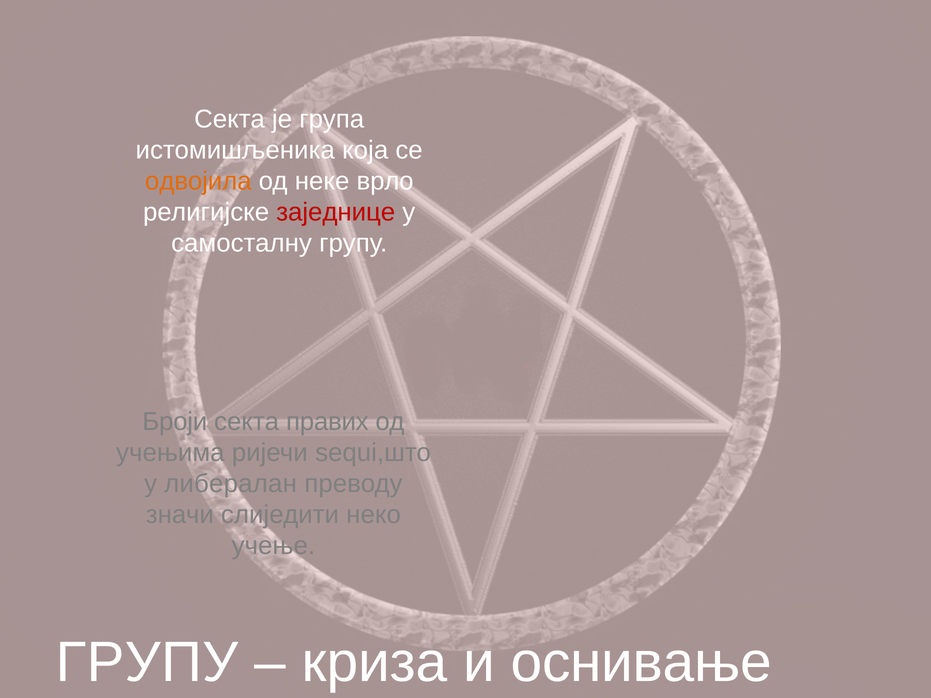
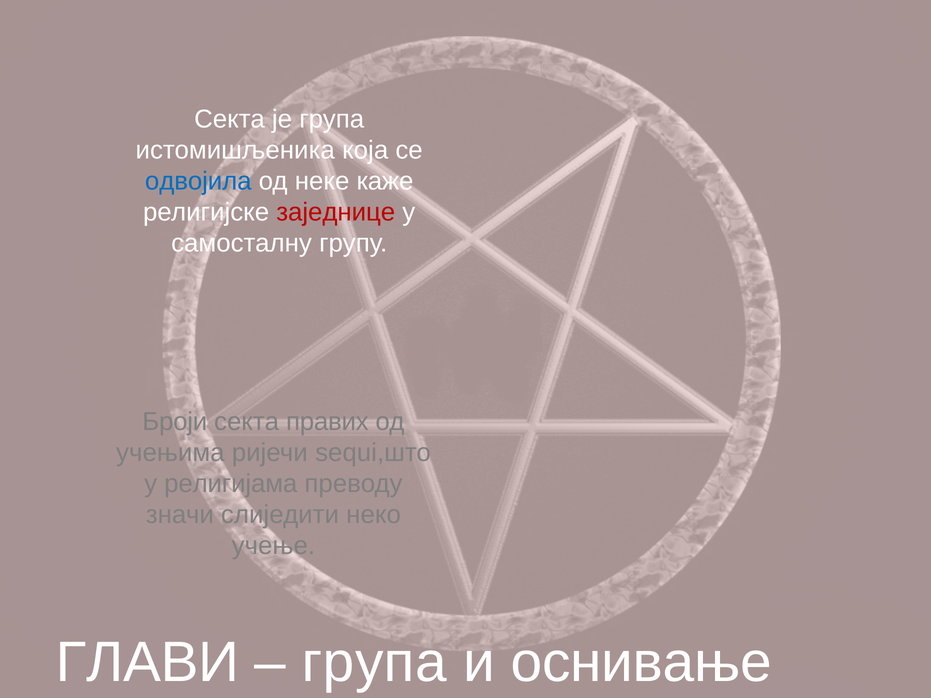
одвојила colour: orange -> blue (198, 181)
врло: врло -> каже (385, 181)
либералан: либералан -> религијама (231, 484)
ГРУПУ: ГРУПУ -> ГЛАВИ (147, 663)
криза: криза -> група (374, 663)
